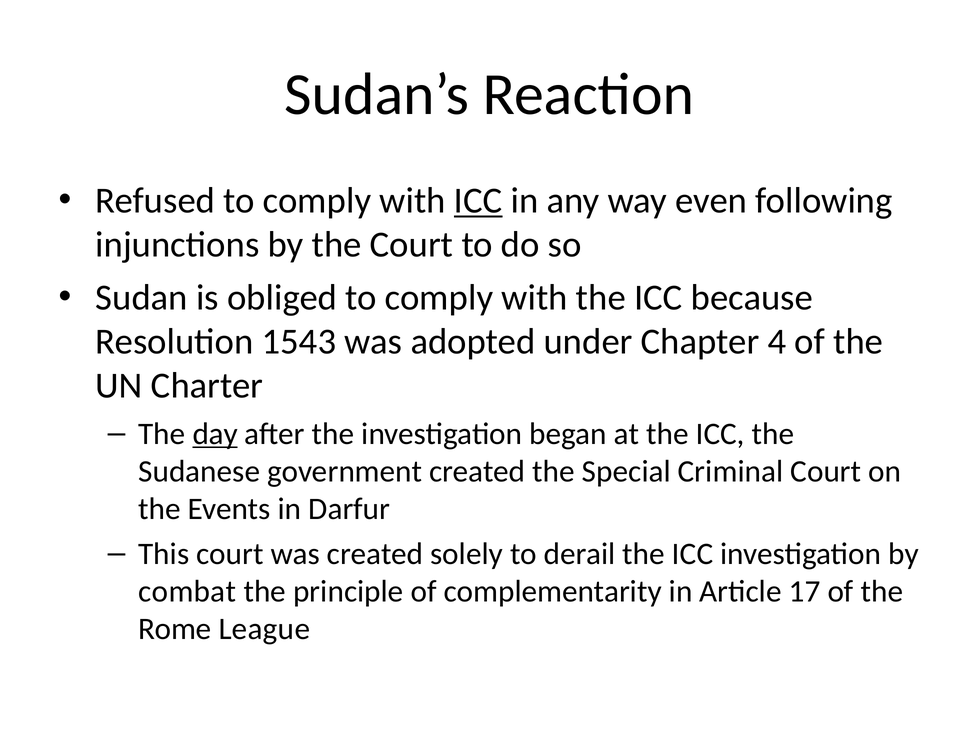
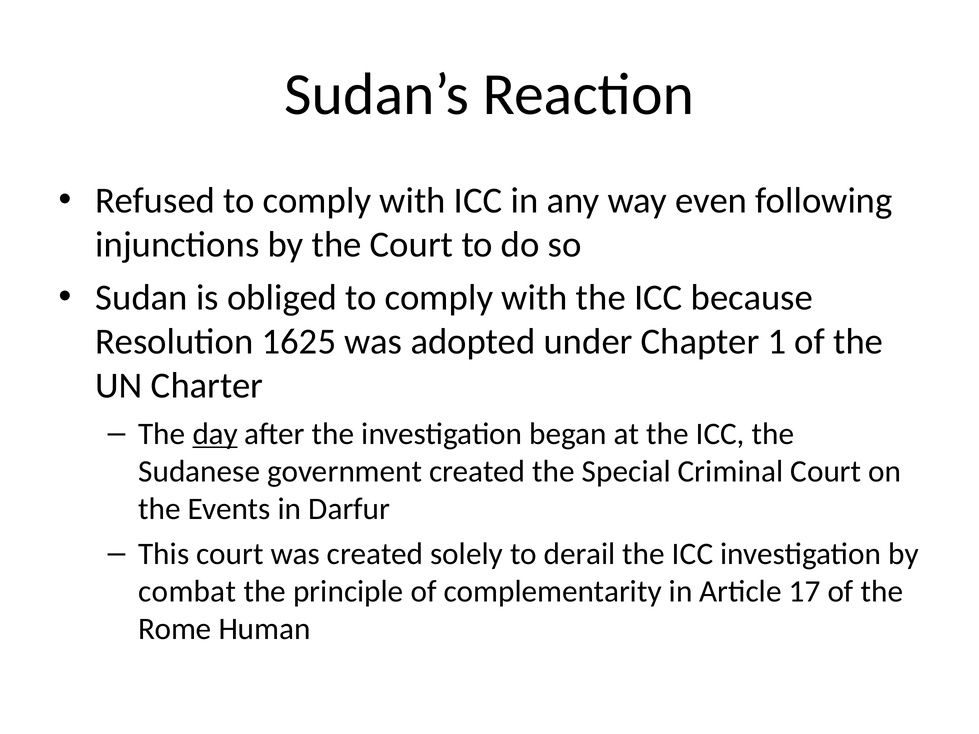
ICC underline: present -> none (478, 201)
1543: 1543 -> 1625 (299, 342)
4: 4 -> 1 (777, 342)
League: League -> Human (265, 629)
